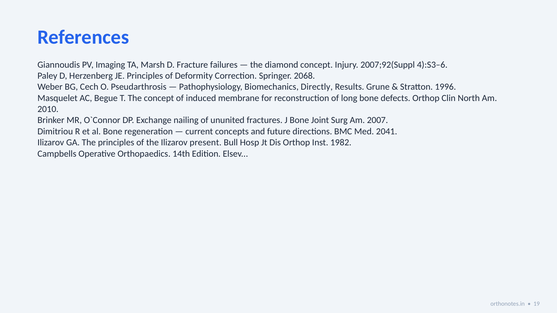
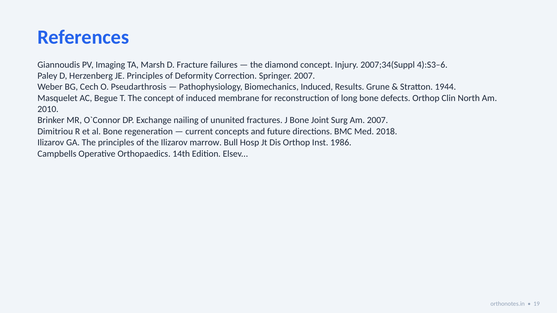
2007;92(Suppl: 2007;92(Suppl -> 2007;34(Suppl (388, 65)
Springer 2068: 2068 -> 2007 (304, 76)
Biomechanics Directly: Directly -> Induced (317, 87)
1996: 1996 -> 1944 (445, 87)
2041: 2041 -> 2018 (387, 132)
present: present -> marrow (206, 143)
1982: 1982 -> 1986 (341, 143)
